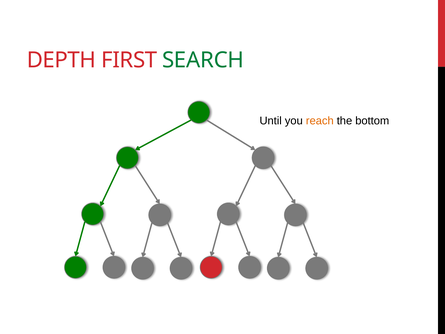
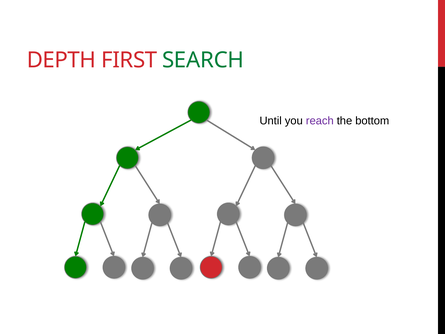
reach colour: orange -> purple (320, 121)
